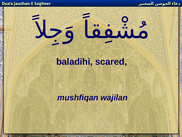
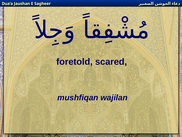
baladihi: baladihi -> foretold (75, 62)
